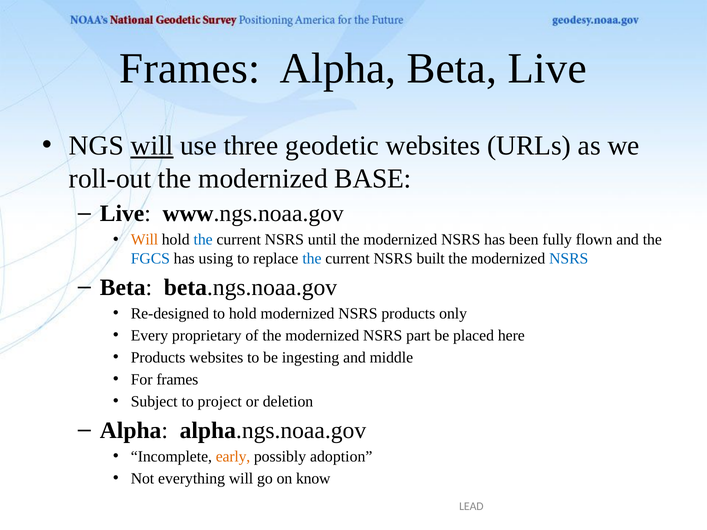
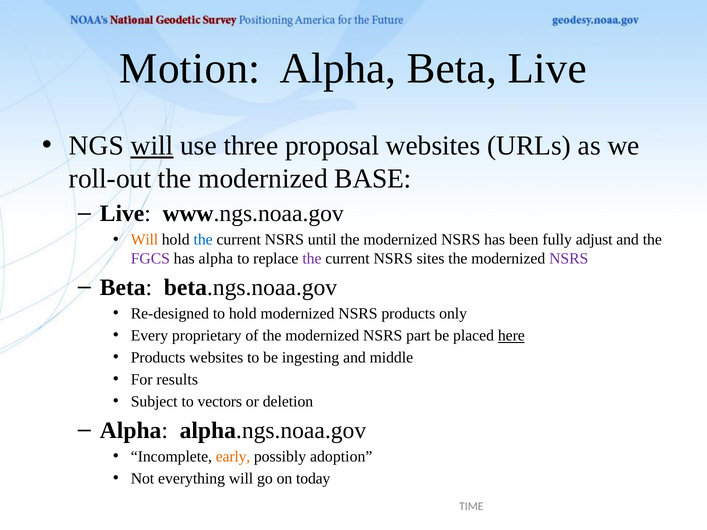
Frames: Frames -> Motion (190, 68)
geodetic: geodetic -> proposal (332, 146)
flown: flown -> adjust (594, 240)
FGCS colour: blue -> purple (150, 259)
has using: using -> alpha (216, 259)
the colour: blue -> purple (312, 259)
built: built -> sites (431, 259)
NSRS colour: blue -> purple (569, 259)
here underline: none -> present (511, 336)
For frames: frames -> results (177, 380)
project: project -> vectors (220, 402)
know: know -> today (313, 479)
LEAD: LEAD -> TIME (471, 506)
